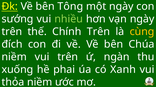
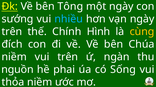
nhiều colour: light green -> light blue (69, 19)
Chính Trên: Trên -> Hình (98, 32)
xuống: xuống -> nguồn (17, 70)
Xanh: Xanh -> Sống (123, 70)
